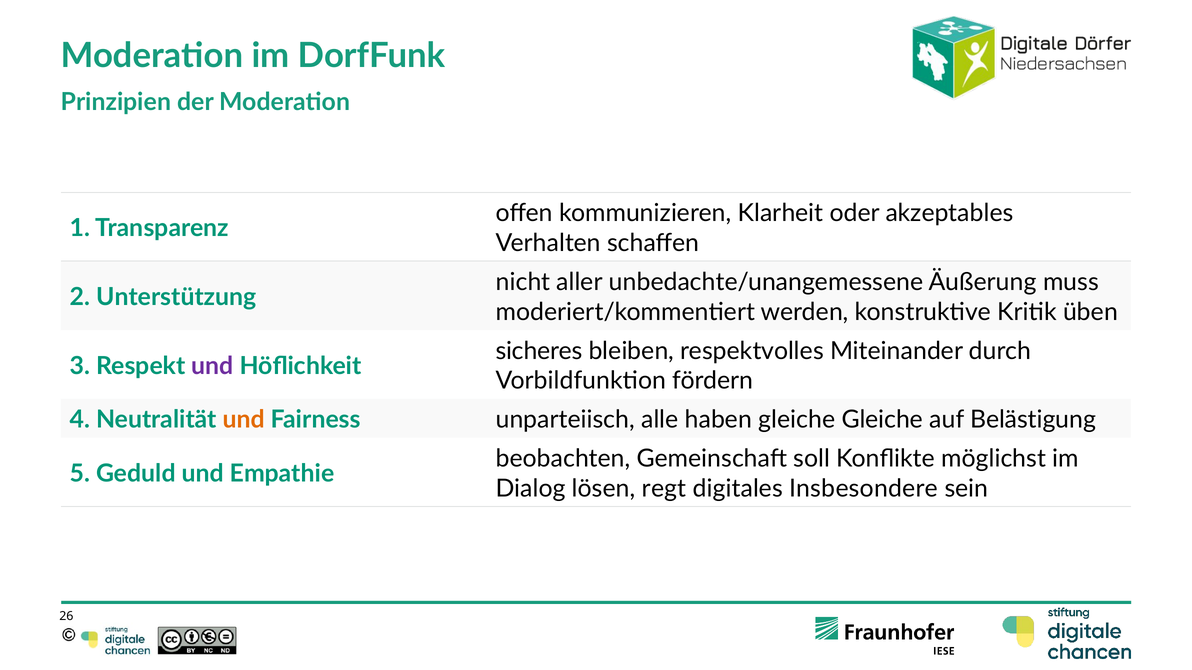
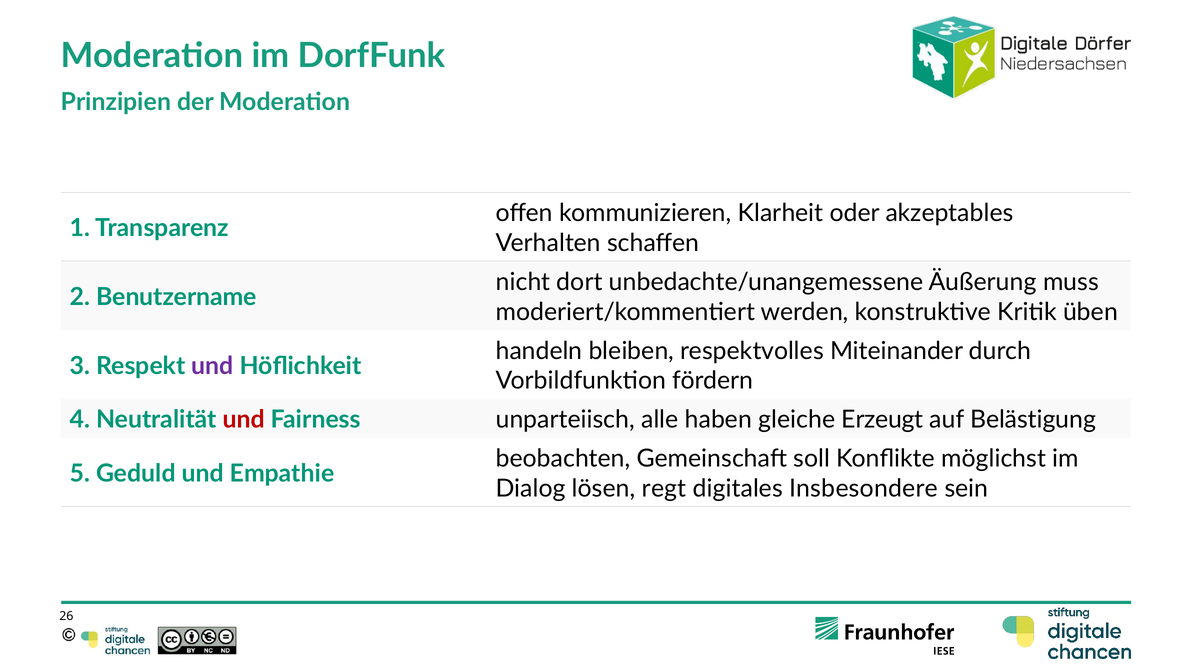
aller: aller -> dort (579, 282)
Unterstützung: Unterstützung -> Benutzername (176, 297)
sicheres: sicheres -> handeln (539, 351)
und colour: orange -> red (244, 420)
gleiche Gleiche: Gleiche -> Erzeugt (882, 420)
